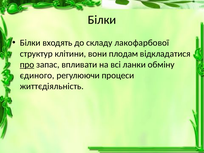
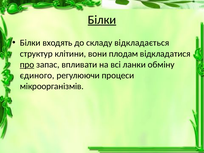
Білки underline: none -> present (102, 20)
лакофарбової: лакофарбової -> відкладається (142, 43)
життєдіяльність: життєдіяльність -> мікроорганізмів (52, 86)
